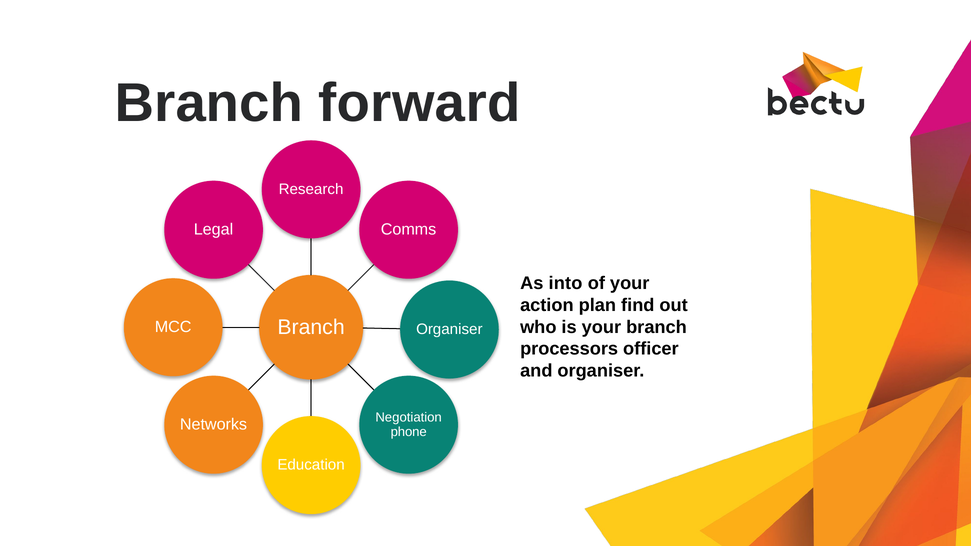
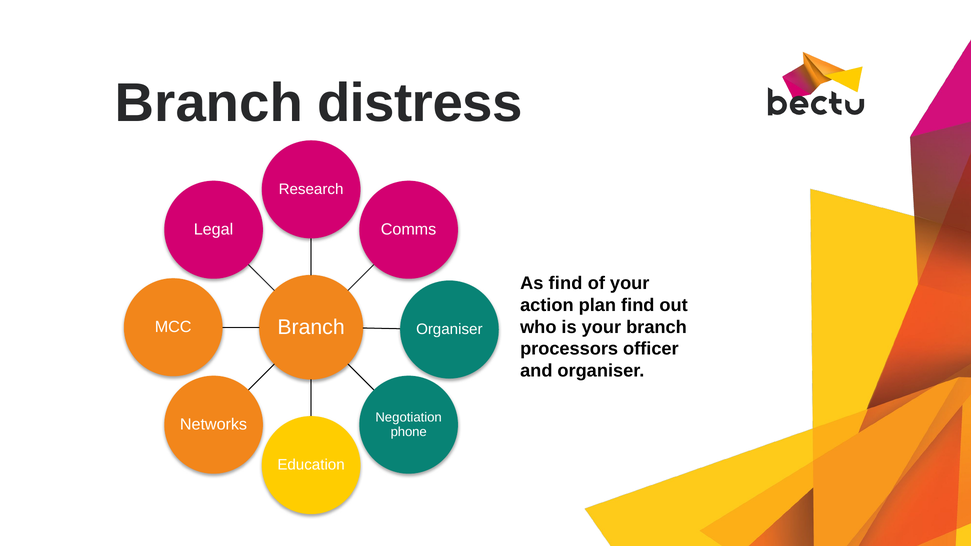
forward: forward -> distress (420, 103)
As into: into -> find (565, 283)
